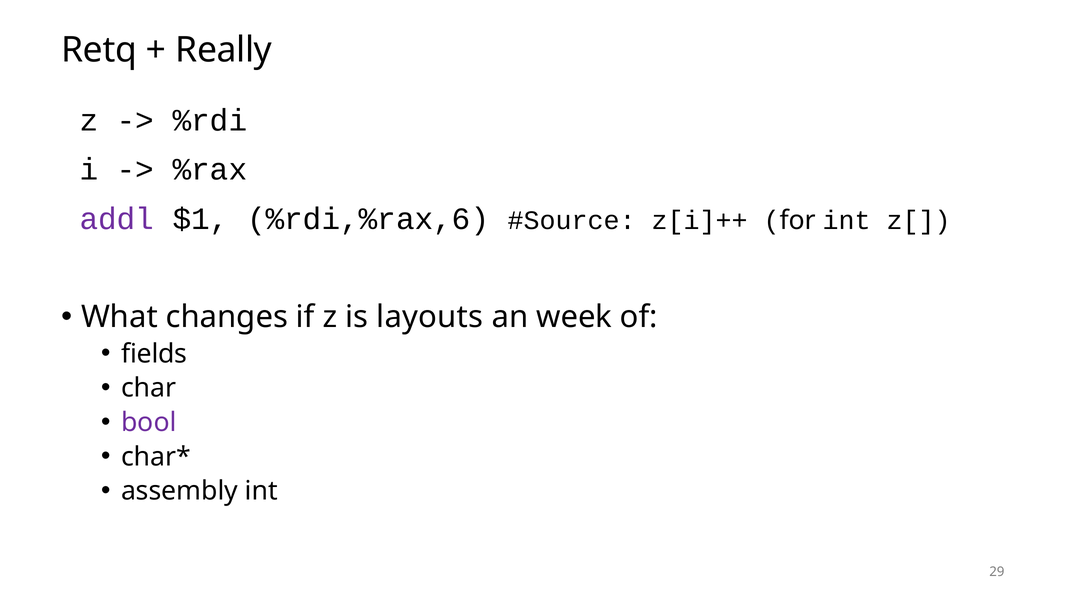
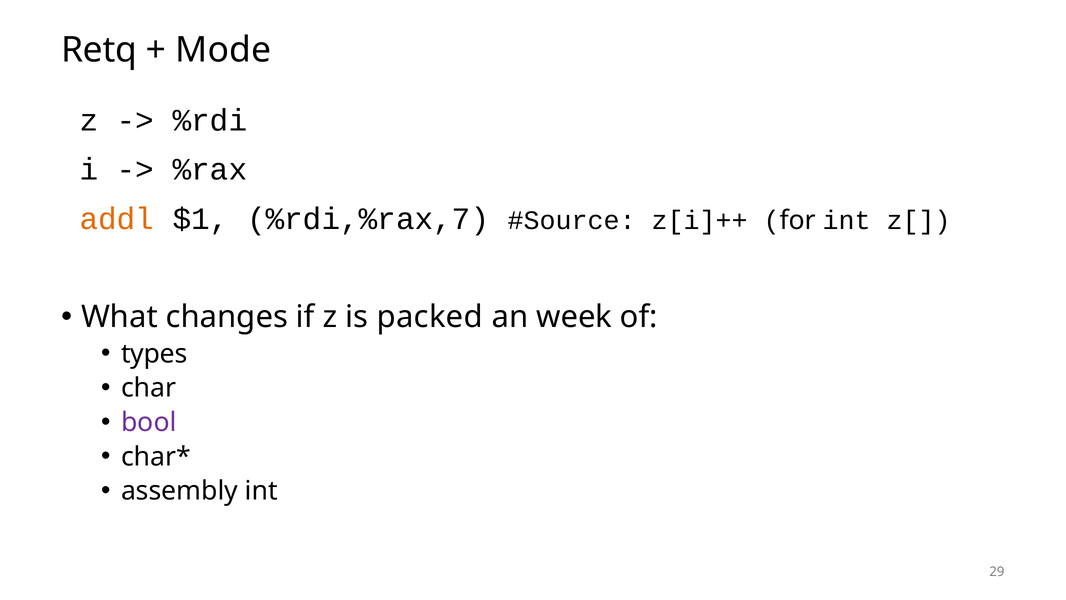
Really: Really -> Mode (223, 50)
addl colour: purple -> orange (117, 219)
%rdi,%rax,6: %rdi,%rax,6 -> %rdi,%rax,7 (368, 219)
layouts: layouts -> packed (430, 317)
fields: fields -> types (154, 353)
